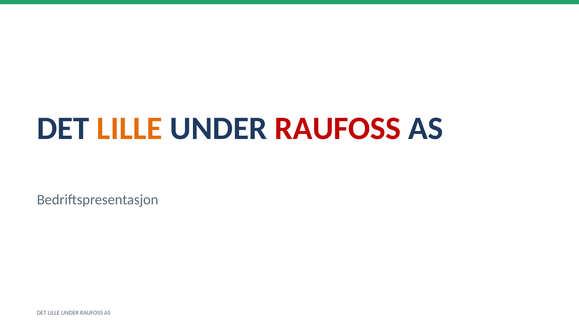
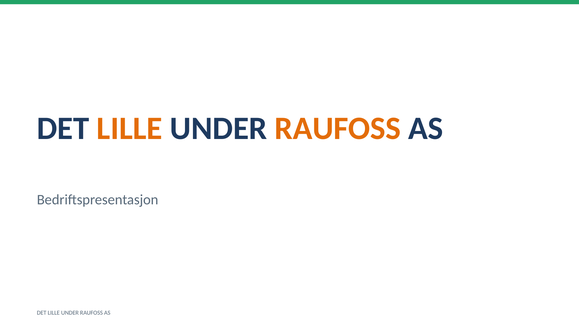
RAUFOSS colour: red -> orange (338, 128)
